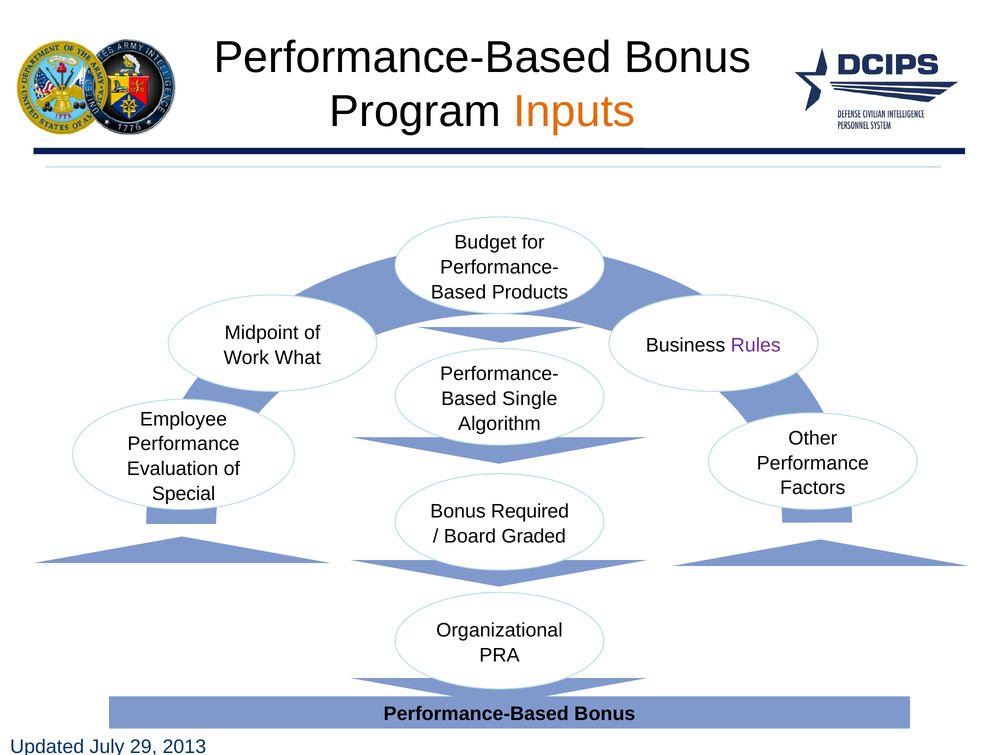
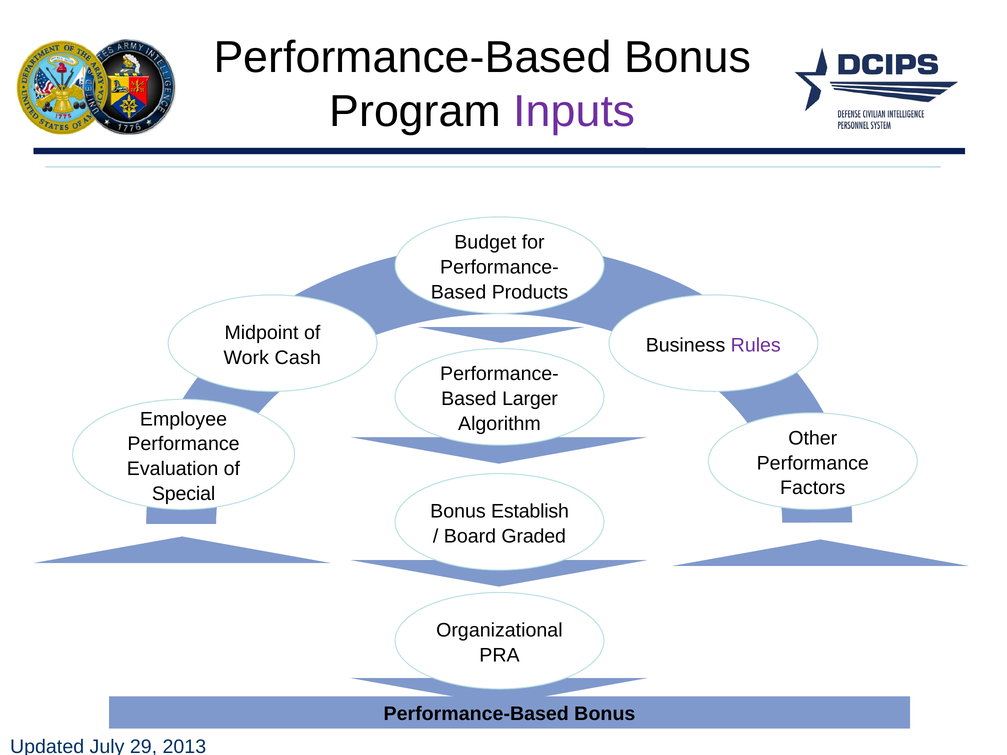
Inputs colour: orange -> purple (574, 111)
What: What -> Cash (298, 358)
Single: Single -> Larger (530, 399)
Required: Required -> Establish (530, 512)
